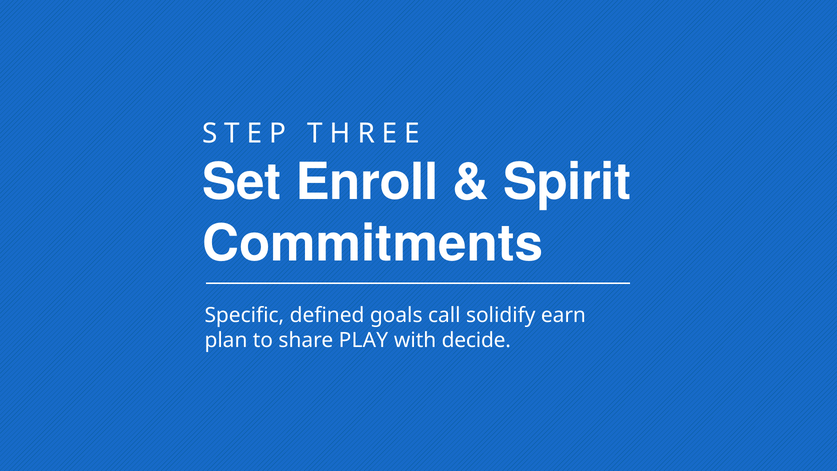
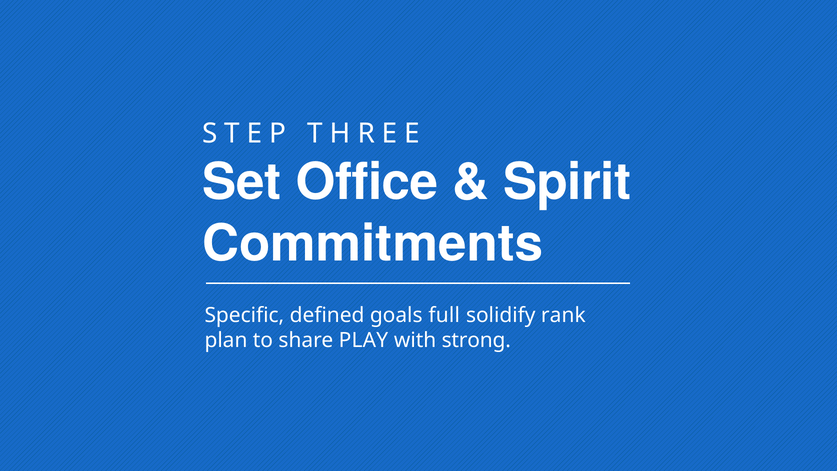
Enroll: Enroll -> Office (367, 182)
call: call -> full (444, 315)
earn: earn -> rank (563, 315)
decide: decide -> strong (476, 340)
